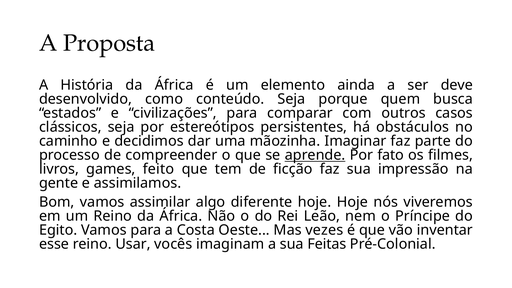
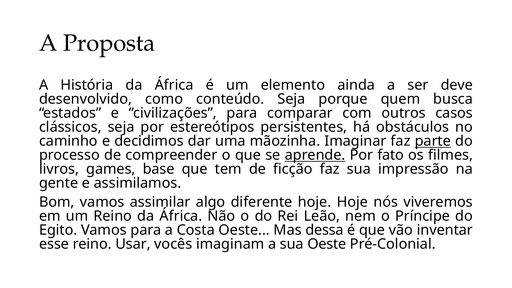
parte underline: none -> present (433, 141)
feito: feito -> base (159, 169)
vezes: vezes -> dessa (325, 230)
sua Feitas: Feitas -> Oeste (327, 244)
